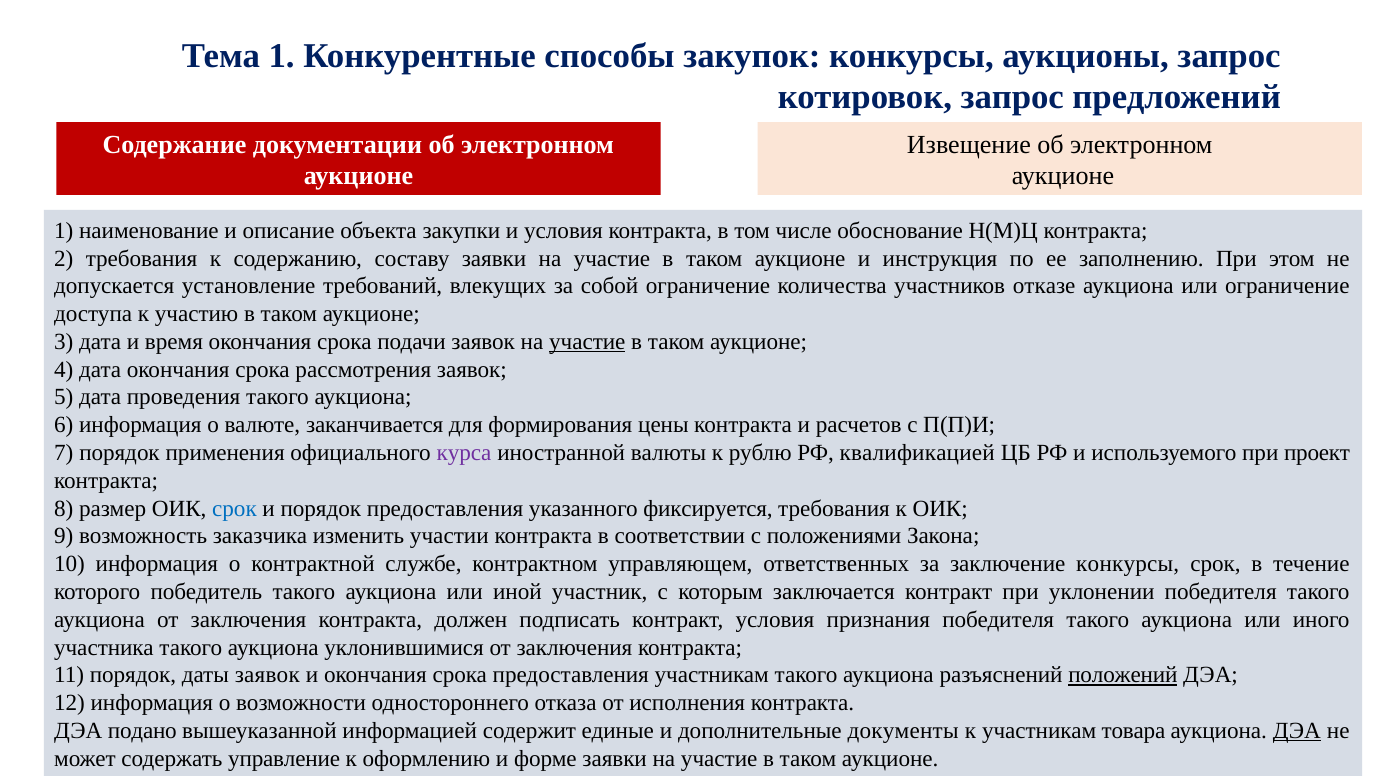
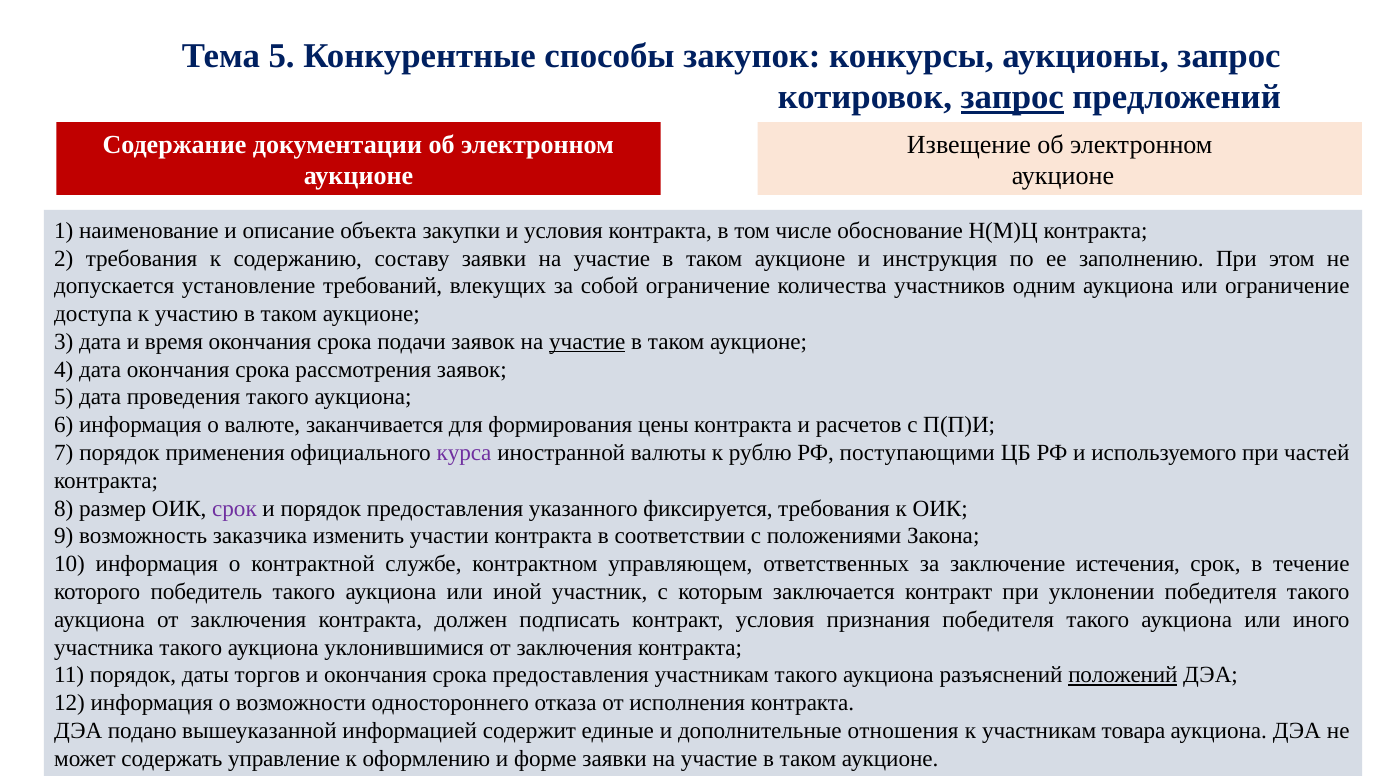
Тема 1: 1 -> 5 (282, 56)
запрос underline: none -> present (1012, 98)
отказе: отказе -> одним (1044, 286)
квалификацией: квалификацией -> поступающими (917, 453)
проект: проект -> частей (1317, 453)
срок colour: blue -> purple (234, 509)
заключение конкурсы: конкурсы -> истечения (1128, 564)
даты заявок: заявок -> торгов (267, 676)
документы: документы -> отношения (903, 731)
ДЭА underline: present -> none (1297, 731)
